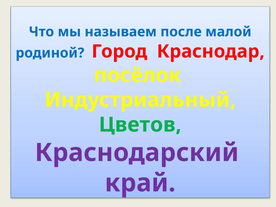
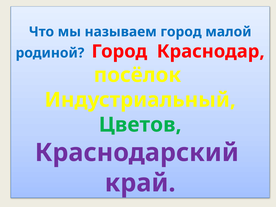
называем после: после -> город (181, 32)
